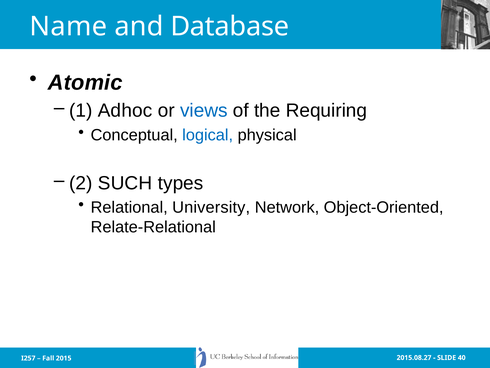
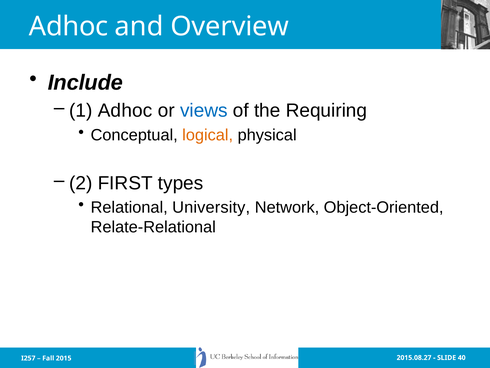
Name: Name -> Adhoc (69, 26)
Database: Database -> Overview (230, 26)
Atomic: Atomic -> Include (85, 82)
logical colour: blue -> orange (208, 135)
SUCH: SUCH -> FIRST (125, 183)
